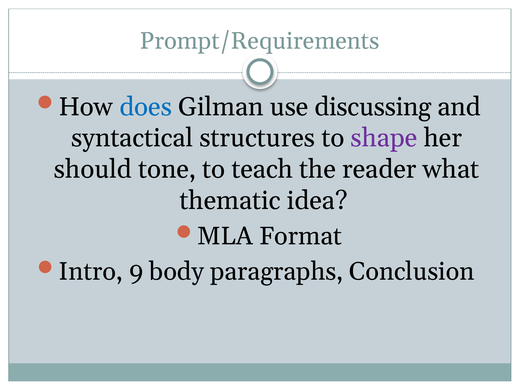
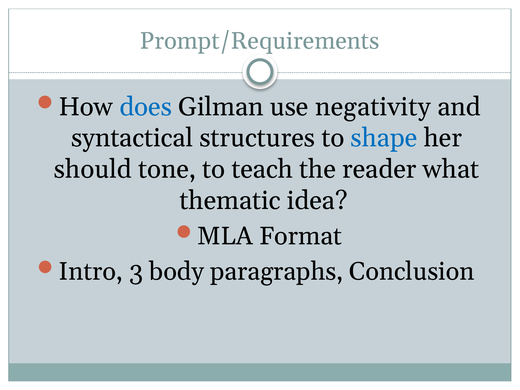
discussing: discussing -> negativity (373, 107)
shape colour: purple -> blue (384, 138)
9: 9 -> 3 (136, 272)
